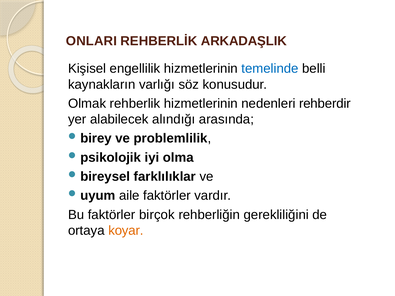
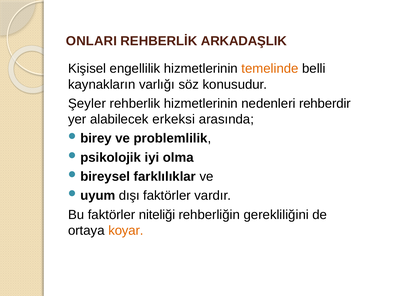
temelinde colour: blue -> orange (270, 69)
Olmak: Olmak -> Şeyler (87, 104)
alındığı: alındığı -> erkeksi (174, 119)
aile: aile -> dışı (129, 196)
birçok: birçok -> niteliği (157, 215)
